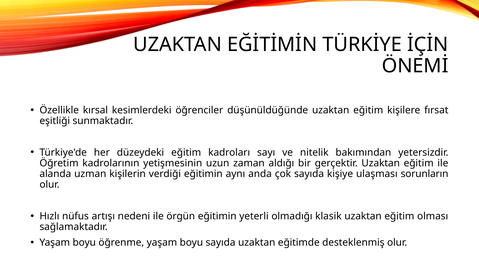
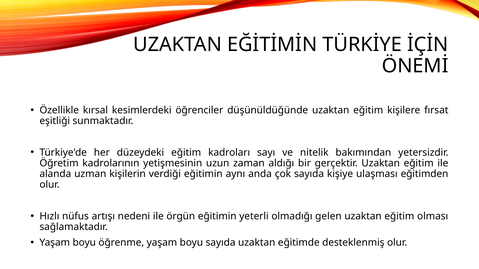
sorunların: sorunların -> eğitimden (424, 174)
klasik: klasik -> gelen (328, 217)
